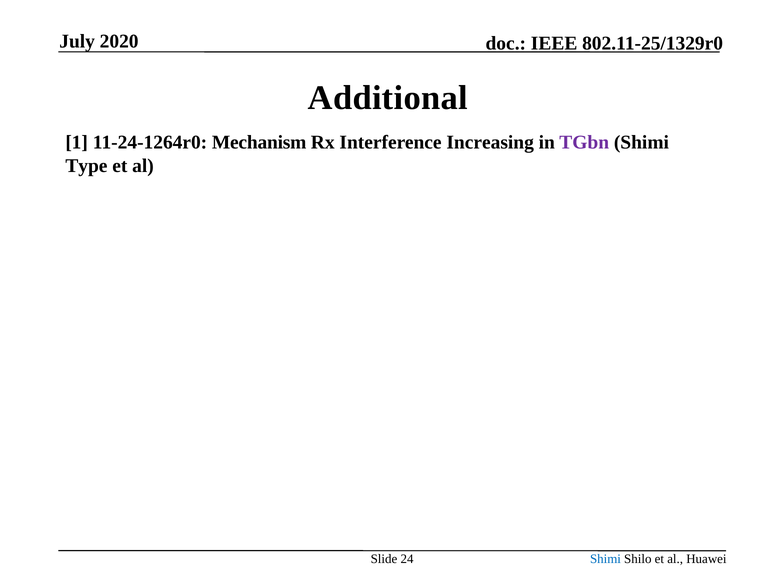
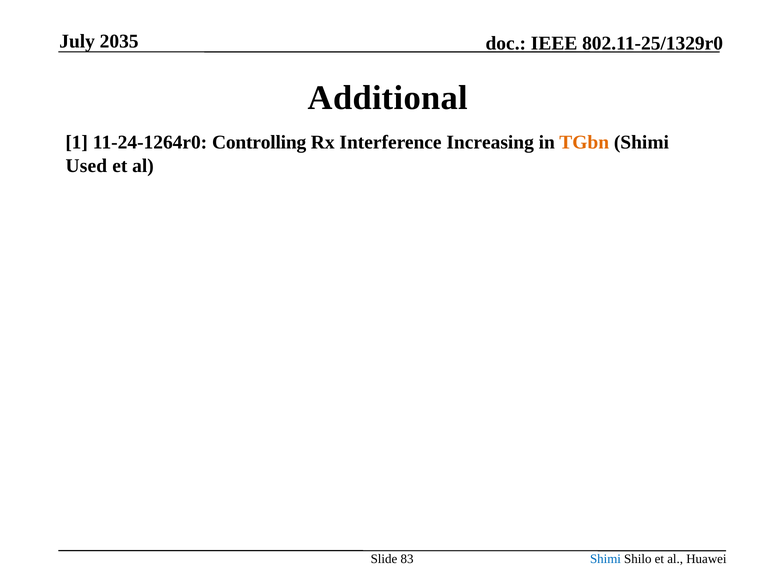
2020: 2020 -> 2035 (119, 41)
Mechanism: Mechanism -> Controlling (259, 142)
TGbn colour: purple -> orange (584, 142)
Type: Type -> Used (86, 166)
24: 24 -> 83 (407, 560)
